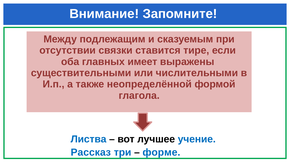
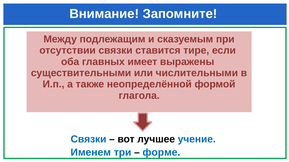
Листва: Листва -> Связки (89, 140)
Рассказ: Рассказ -> Именем (91, 153)
